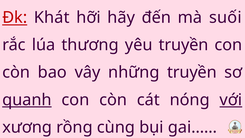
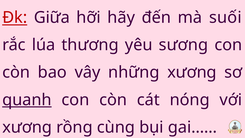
Khát: Khát -> Giữa (52, 17)
yêu truyền: truyền -> sương (183, 45)
những truyền: truyền -> xương (192, 72)
với underline: present -> none (231, 100)
